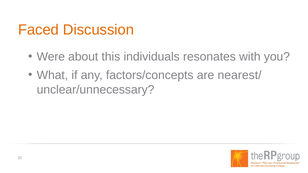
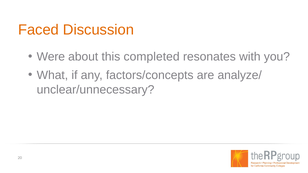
individuals: individuals -> completed (152, 57)
nearest/: nearest/ -> analyze/ (240, 75)
